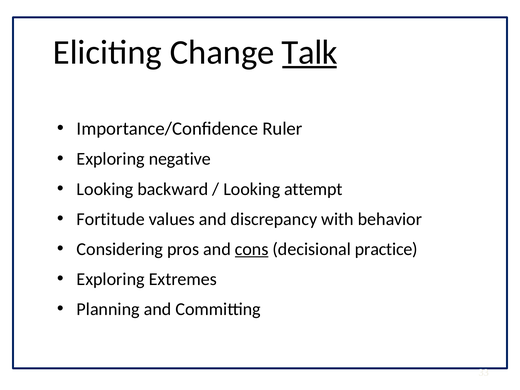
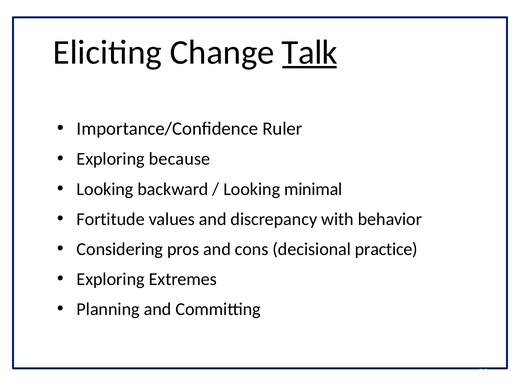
negative: negative -> because (180, 159)
attempt: attempt -> minimal (313, 189)
cons underline: present -> none (252, 249)
